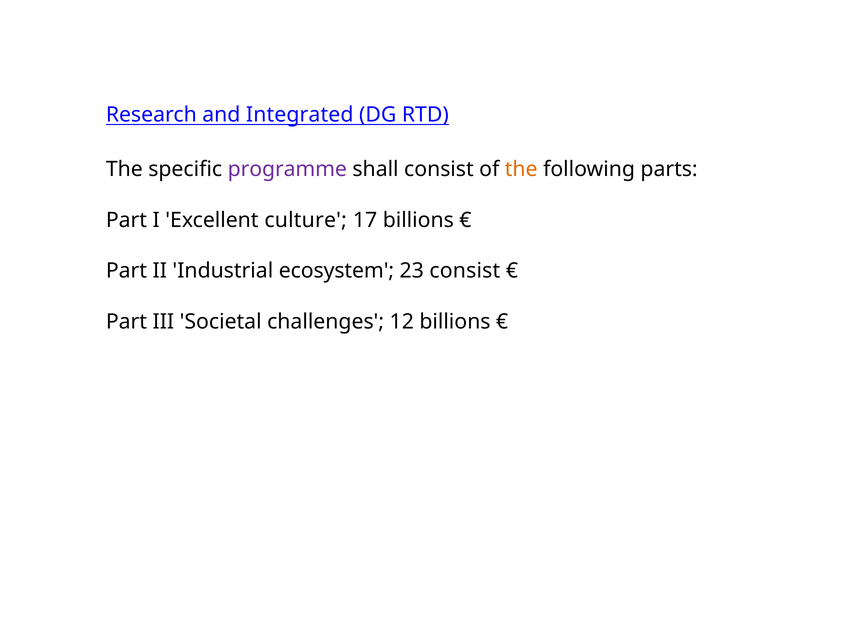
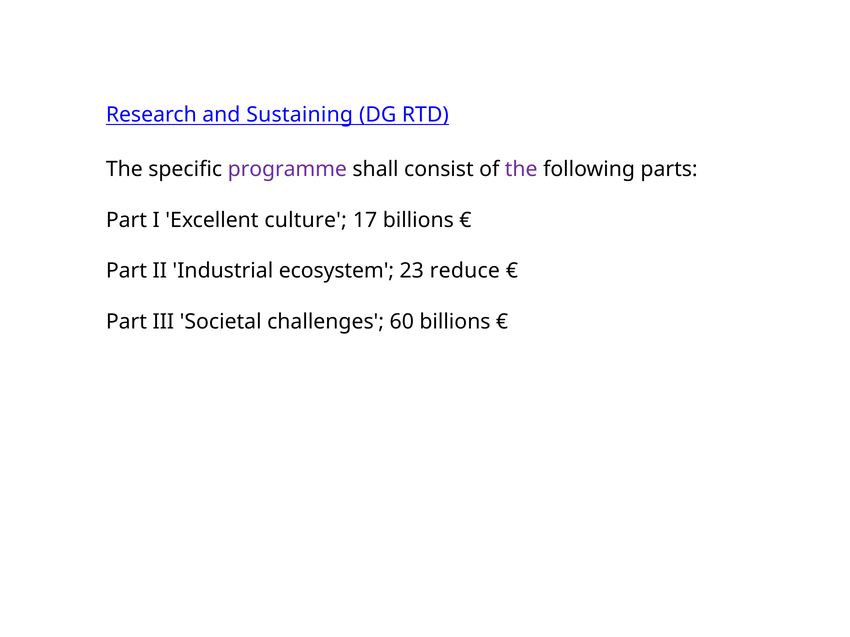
Integrated: Integrated -> Sustaining (300, 115)
the colour: orange -> purple (521, 169)
23 consist: consist -> reduce (465, 271)
12: 12 -> 60 (402, 322)
